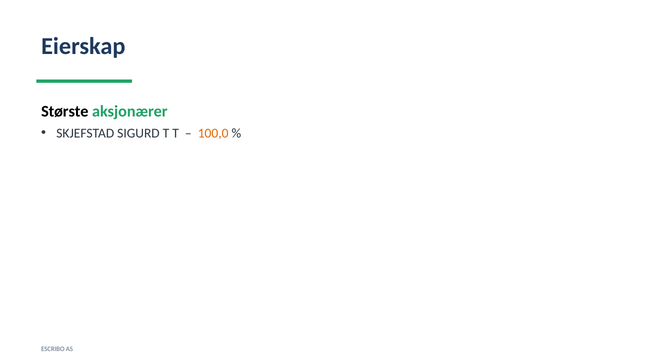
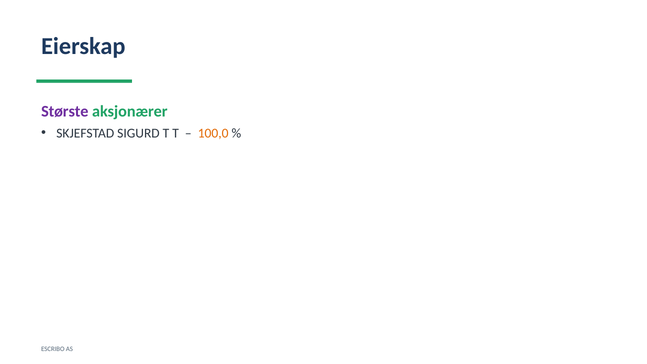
Største colour: black -> purple (65, 111)
